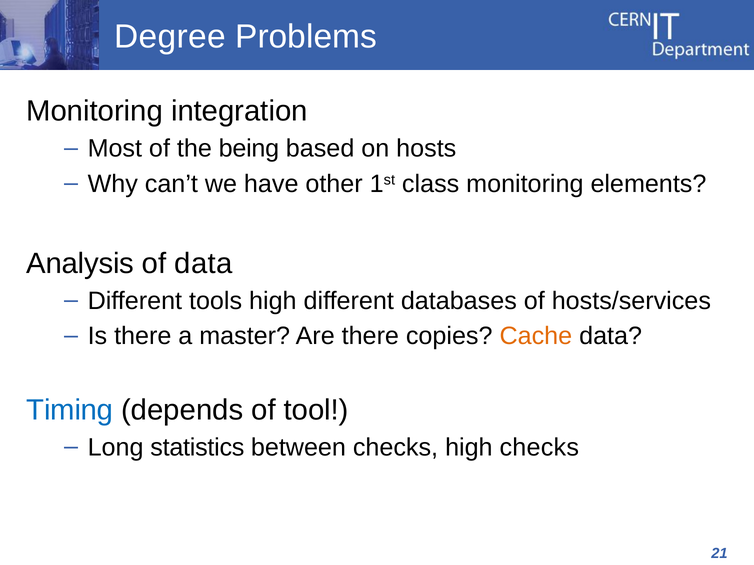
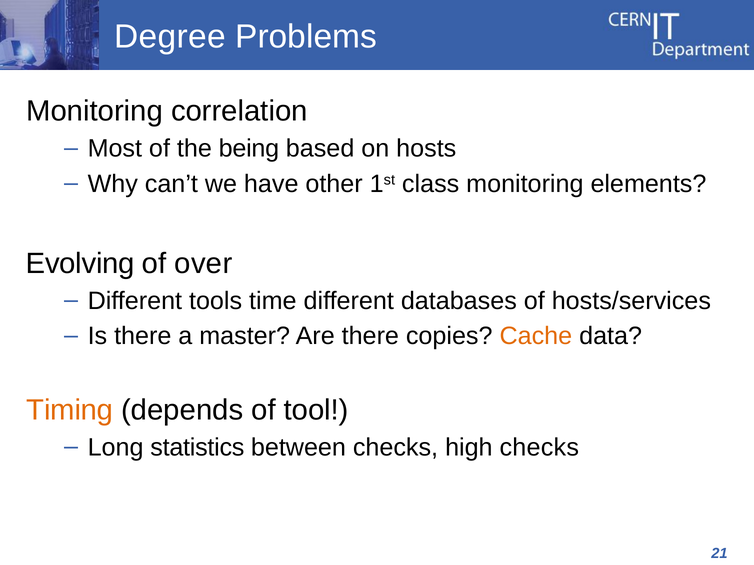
integration: integration -> correlation (239, 111)
Analysis: Analysis -> Evolving (80, 264)
of data: data -> over (203, 264)
tools high: high -> time (273, 301)
Timing colour: blue -> orange (70, 411)
